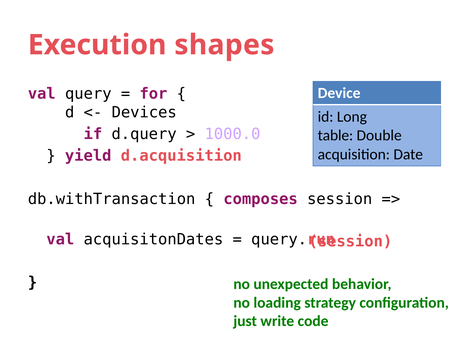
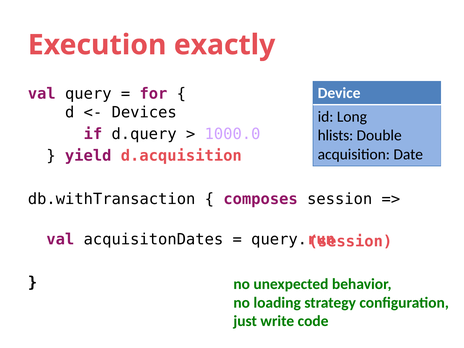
shapes: shapes -> exactly (225, 45)
table: table -> hlists (335, 136)
